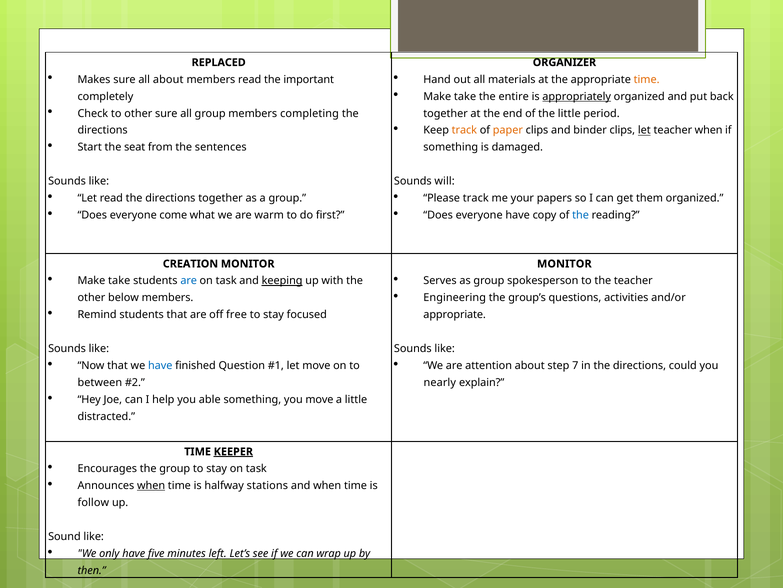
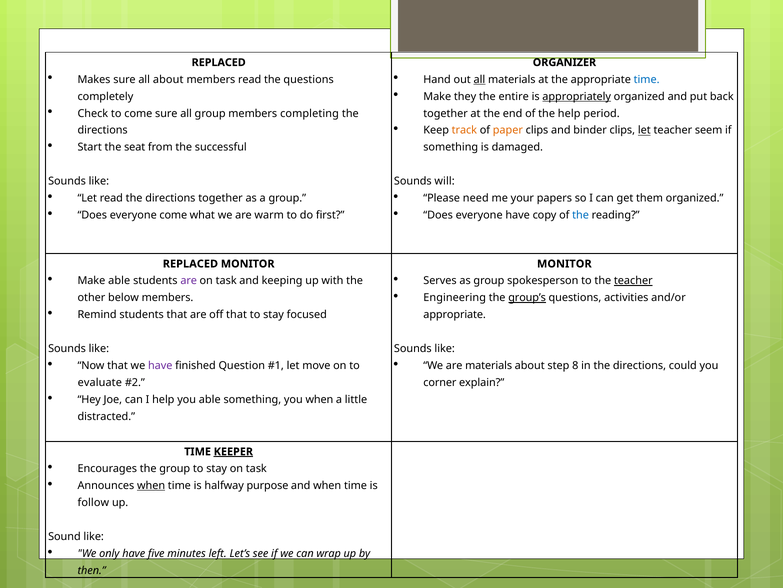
the important: important -> questions (309, 79)
all underline: none -> present (479, 79)
time colour: orange -> blue (647, 79)
take: take -> they (465, 96)
to other: other -> come (138, 113)
the little: little -> help (569, 113)
teacher when: when -> seem (709, 130)
sentences: sentences -> successful (221, 147)
Please track: track -> need (476, 198)
CREATION: CREATION -> REPLACED (190, 264)
take: take -> able (119, 280)
are colour: blue -> purple (189, 280)
keeping underline: present -> none (282, 280)
teacher underline: none -> present (633, 280)
group’s underline: none -> present (527, 297)
off free: free -> that (237, 314)
have colour: blue -> purple (160, 365)
are attention: attention -> materials (489, 365)
7: 7 -> 8 (575, 365)
between: between -> evaluate (100, 382)
nearly: nearly -> corner (440, 382)
you move: move -> when (319, 399)
stations: stations -> purpose (267, 485)
